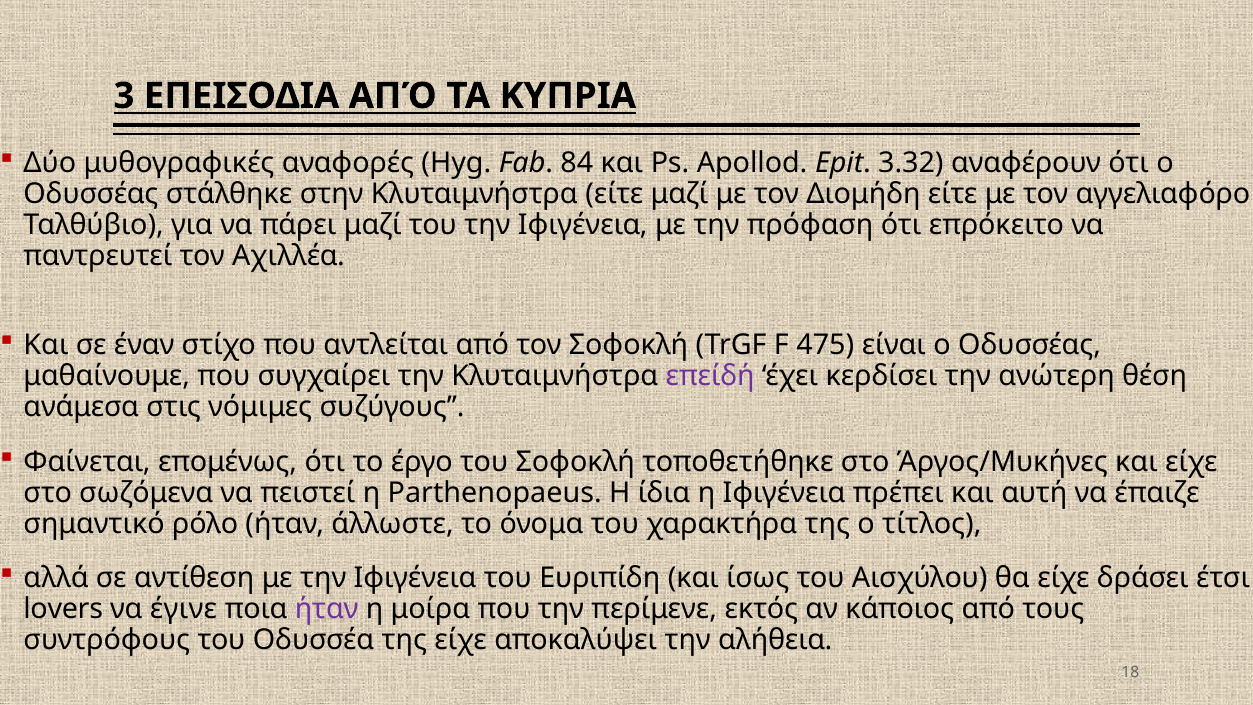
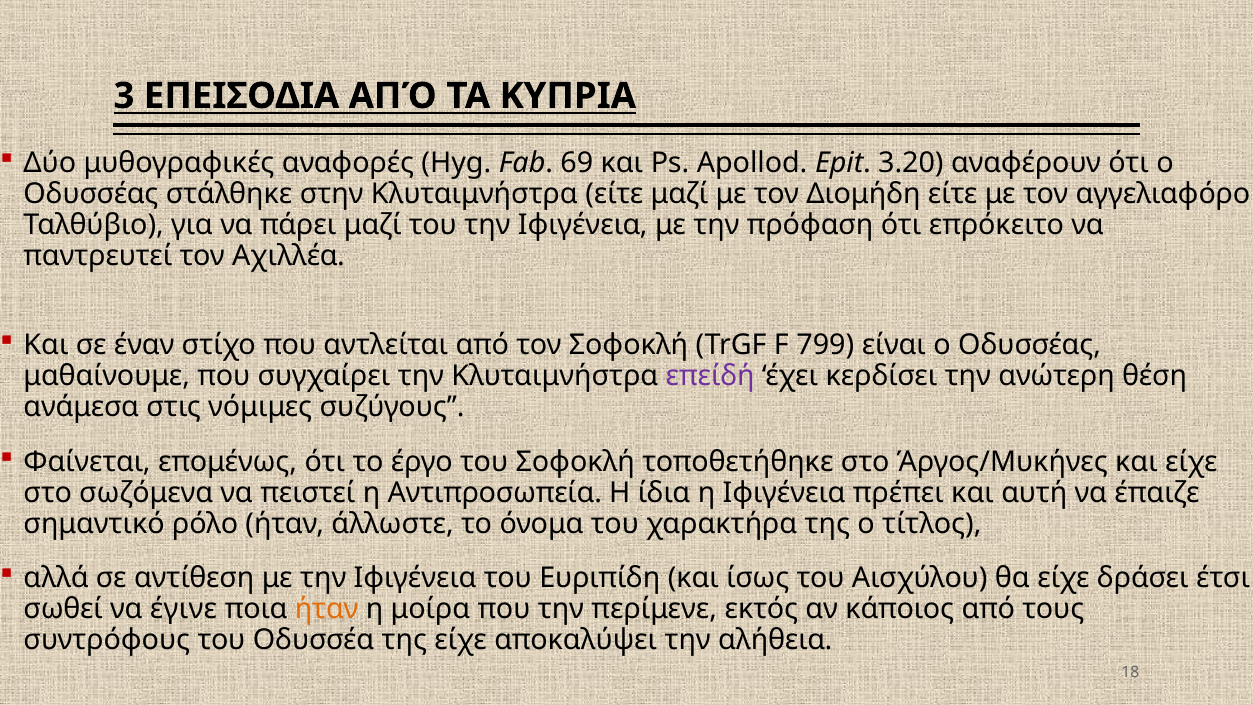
84: 84 -> 69 (577, 163)
3.32: 3.32 -> 3.20 (911, 163)
475: 475 -> 799 (825, 345)
Parthenopaeus: Parthenopaeus -> Αντιπροσωπεία (495, 493)
lovers: lovers -> σωθεί (63, 609)
ήταν colour: purple -> orange (327, 609)
